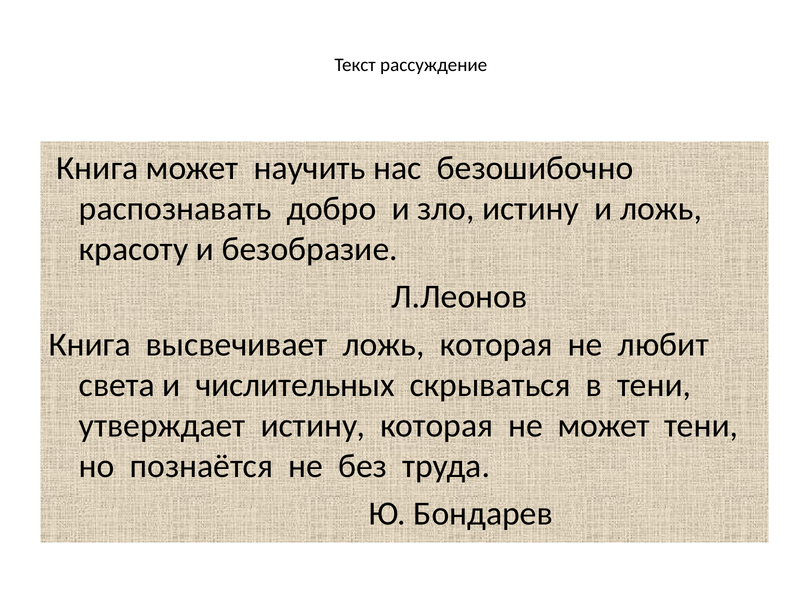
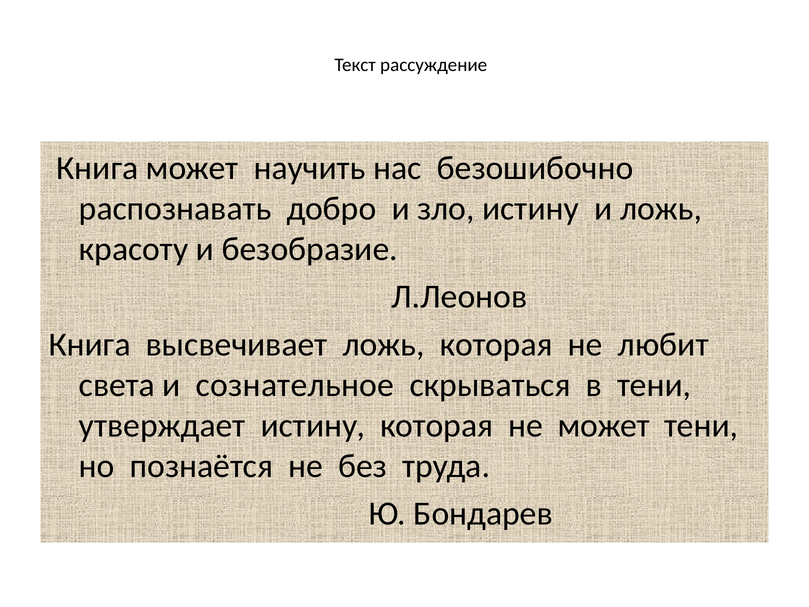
числительных: числительных -> сознательное (295, 385)
